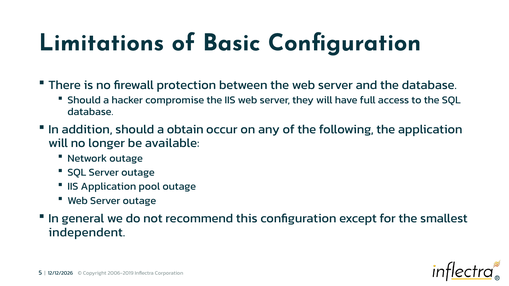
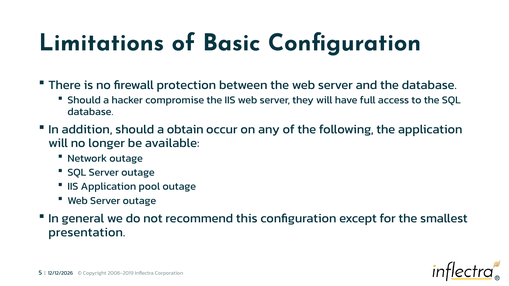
independent: independent -> presentation (87, 232)
